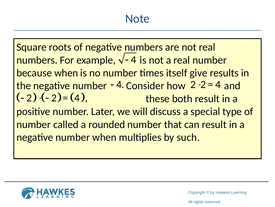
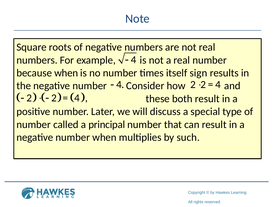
give: give -> sign (198, 73)
rounded: rounded -> principal (107, 124)
